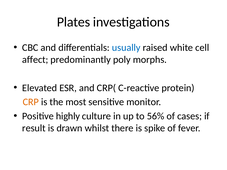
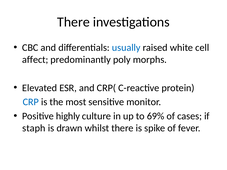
Plates: Plates -> There (73, 22)
CRP colour: orange -> blue (31, 102)
56%: 56% -> 69% (156, 116)
result: result -> staph (34, 128)
